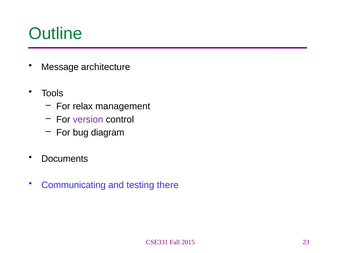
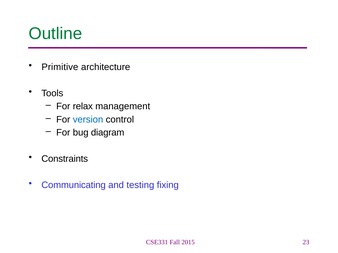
Message: Message -> Primitive (60, 67)
version colour: purple -> blue (88, 120)
Documents: Documents -> Constraints (65, 159)
there: there -> fixing (168, 185)
